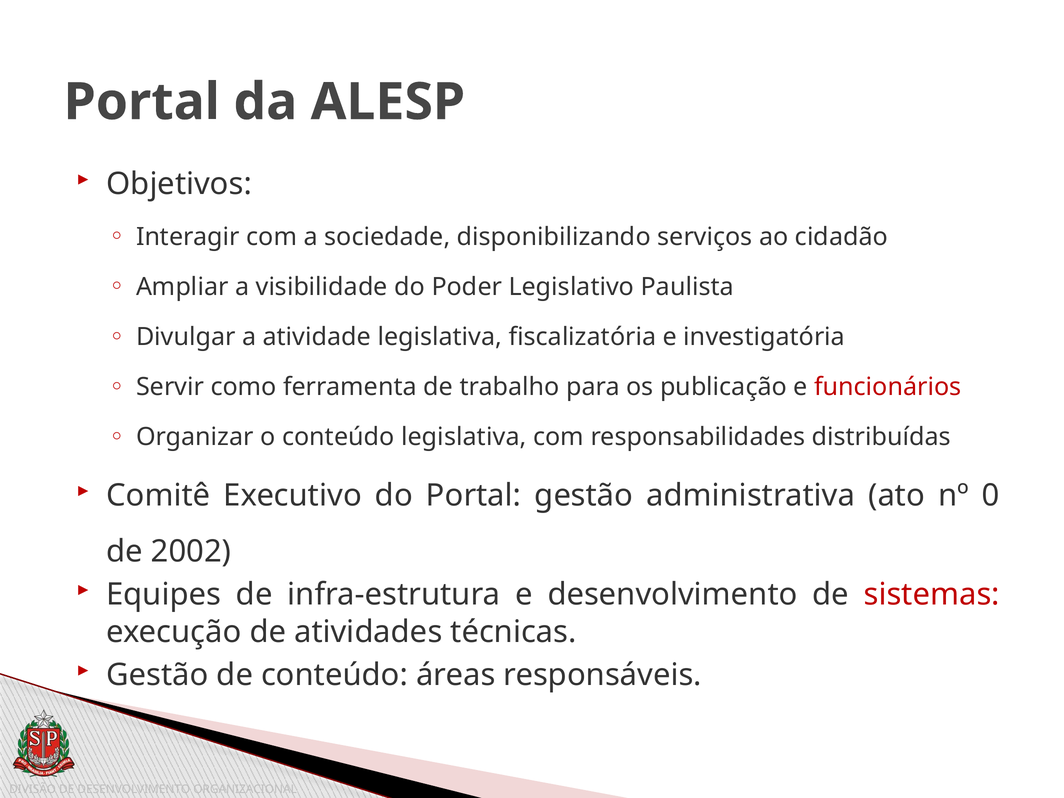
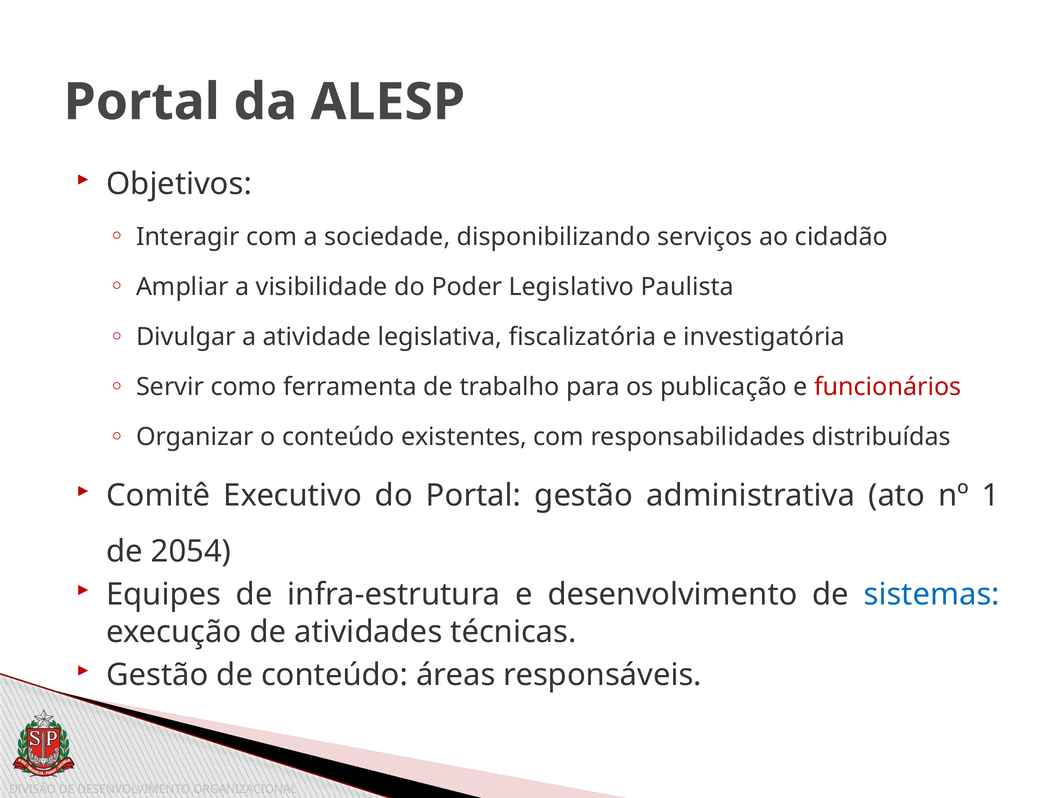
conteúdo legislativa: legislativa -> existentes (464, 437)
0: 0 -> 1 (991, 496)
2002: 2002 -> 2054 (191, 552)
sistemas colour: red -> blue (932, 595)
